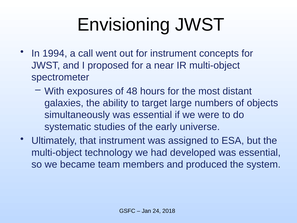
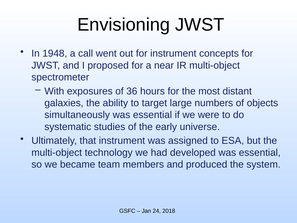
1994: 1994 -> 1948 (55, 53)
48: 48 -> 36 (132, 91)
